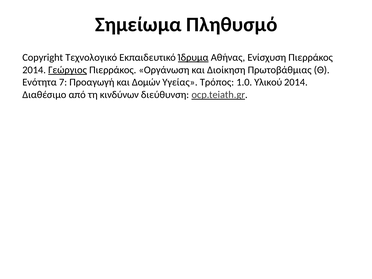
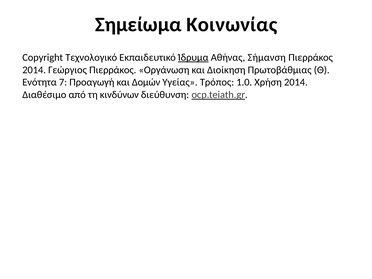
Πληθυσμό: Πληθυσμό -> Κοινωνίας (232, 25)
Ενίσχυση: Ενίσχυση -> Σήμανση (267, 57)
Γεώργιος underline: present -> none (68, 70)
Υλικού: Υλικού -> Χρήση (268, 82)
